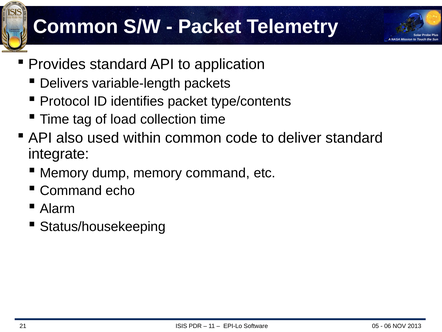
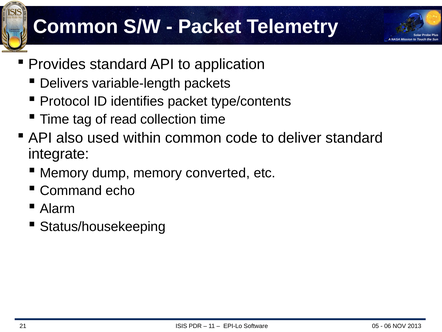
load: load -> read (123, 119)
memory command: command -> converted (218, 173)
